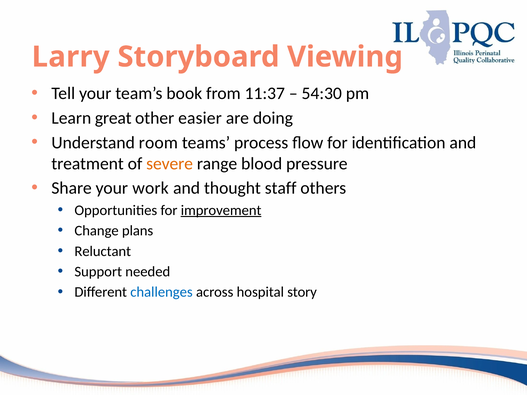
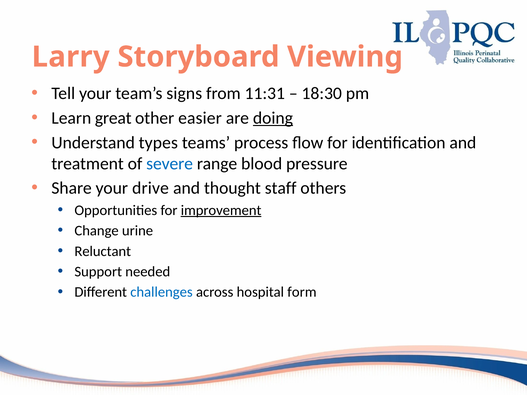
book: book -> signs (184, 93)
11:37: 11:37 -> 11:31 (265, 93)
54:30: 54:30 -> 18:30 (322, 93)
doing underline: none -> present (273, 118)
room: room -> types (158, 143)
severe colour: orange -> blue (170, 164)
work: work -> drive (150, 188)
plans: plans -> urine (138, 231)
story: story -> form (302, 292)
